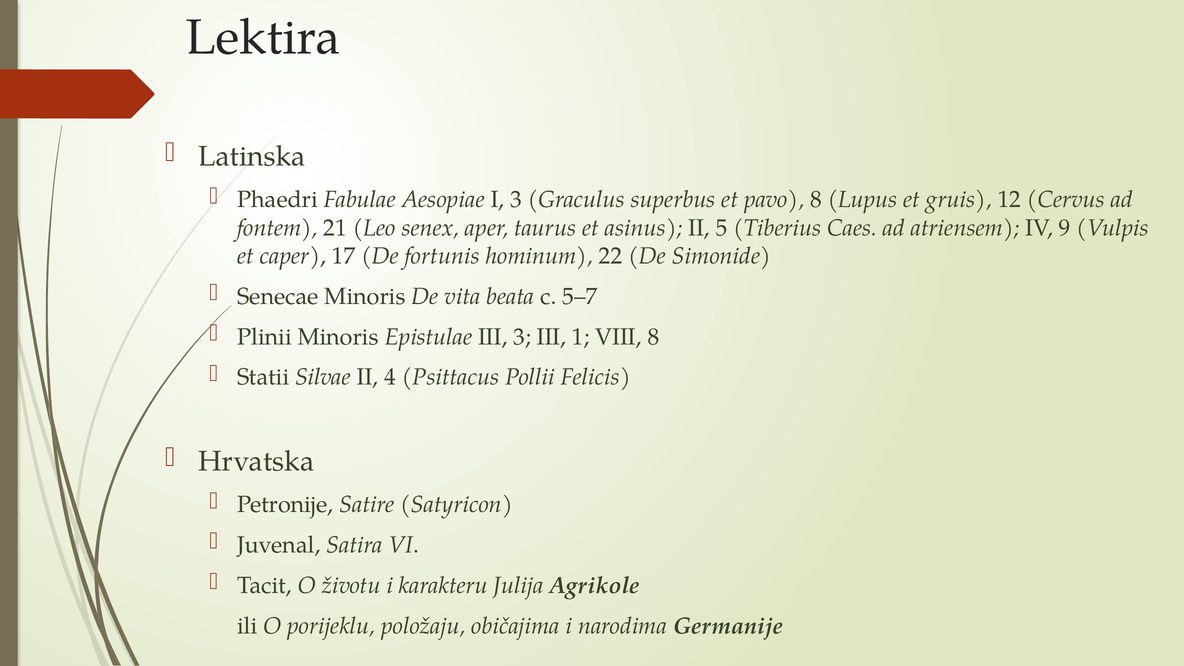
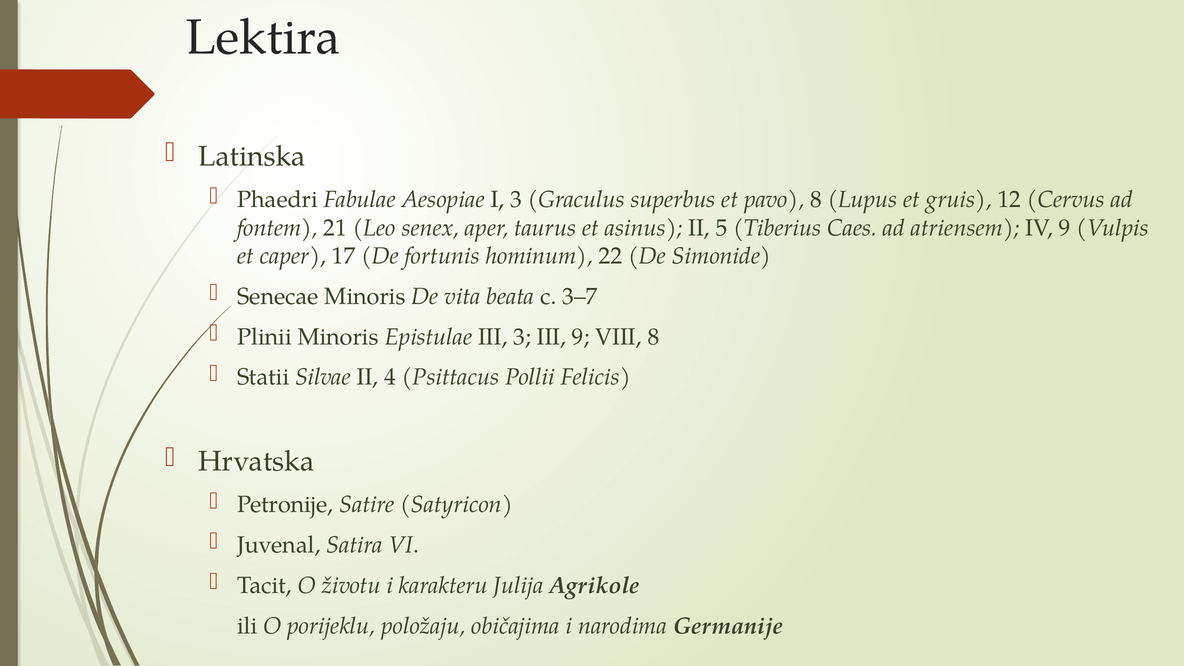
5–7: 5–7 -> 3–7 (580, 296)
III 1: 1 -> 9 (581, 337)
